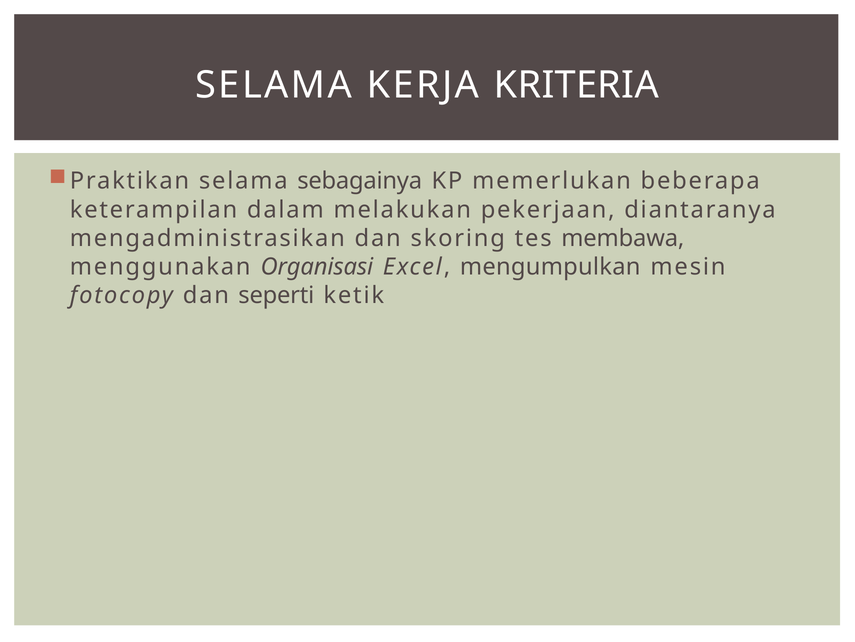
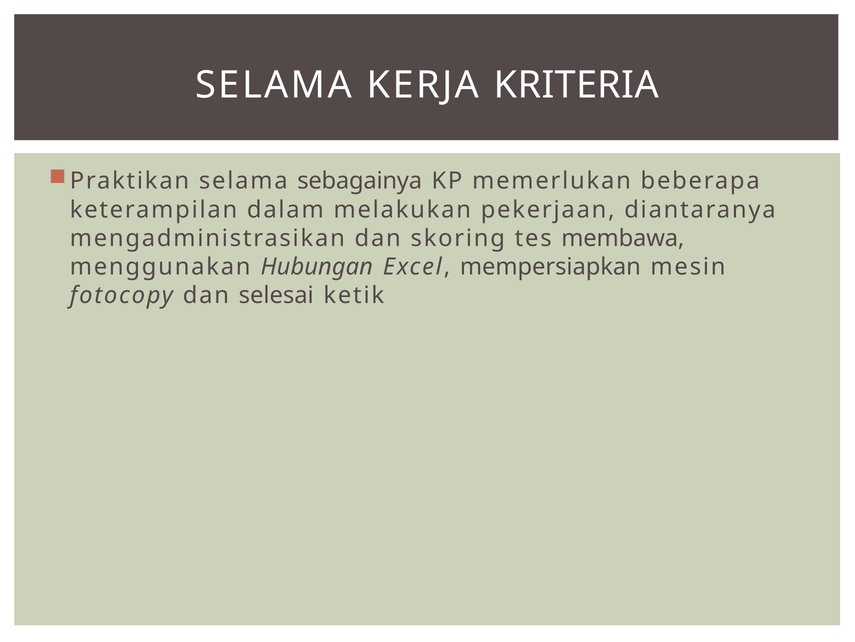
Organisasi: Organisasi -> Hubungan (317, 266)
mengumpulkan: mengumpulkan -> mempersiapkan (550, 266)
seperti: seperti -> selesai (276, 295)
